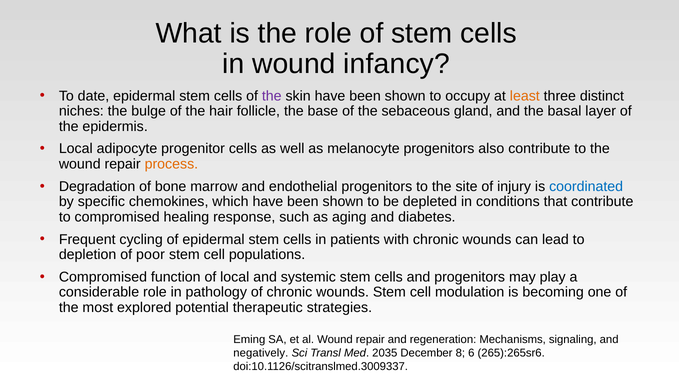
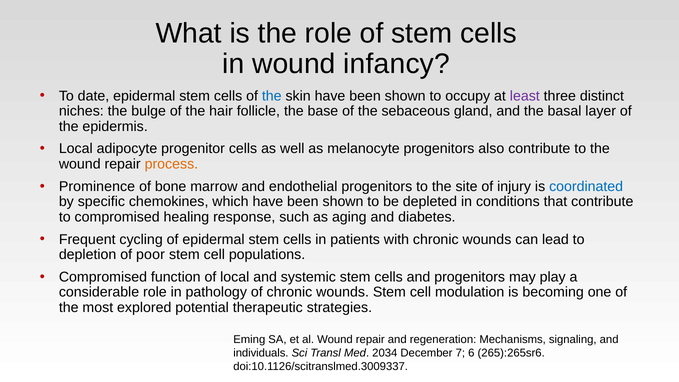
the colour: purple -> blue (272, 96)
least colour: orange -> purple (525, 96)
Degradation: Degradation -> Prominence (97, 186)
negatively: negatively -> individuals (261, 353)
2035: 2035 -> 2034 (385, 353)
8: 8 -> 7 (460, 353)
